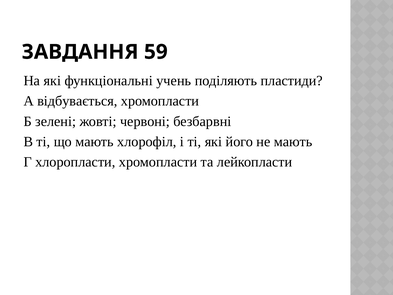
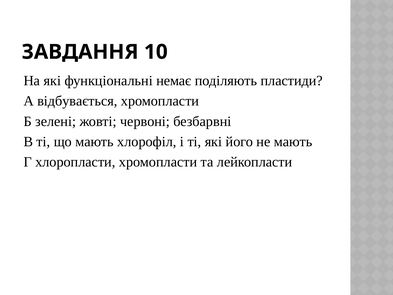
59: 59 -> 10 (156, 52)
учень: учень -> немає (174, 81)
